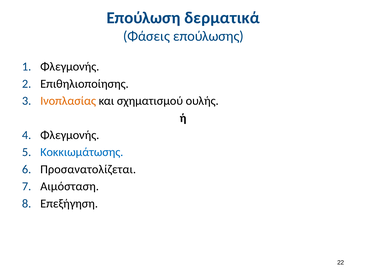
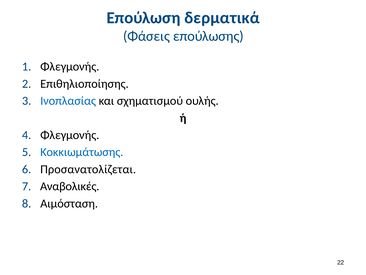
Ινοπλασίας colour: orange -> blue (68, 101)
Αιμόσταση: Αιμόσταση -> Αναβολικές (70, 186)
Επεξήγηση: Επεξήγηση -> Αιμόσταση (69, 203)
